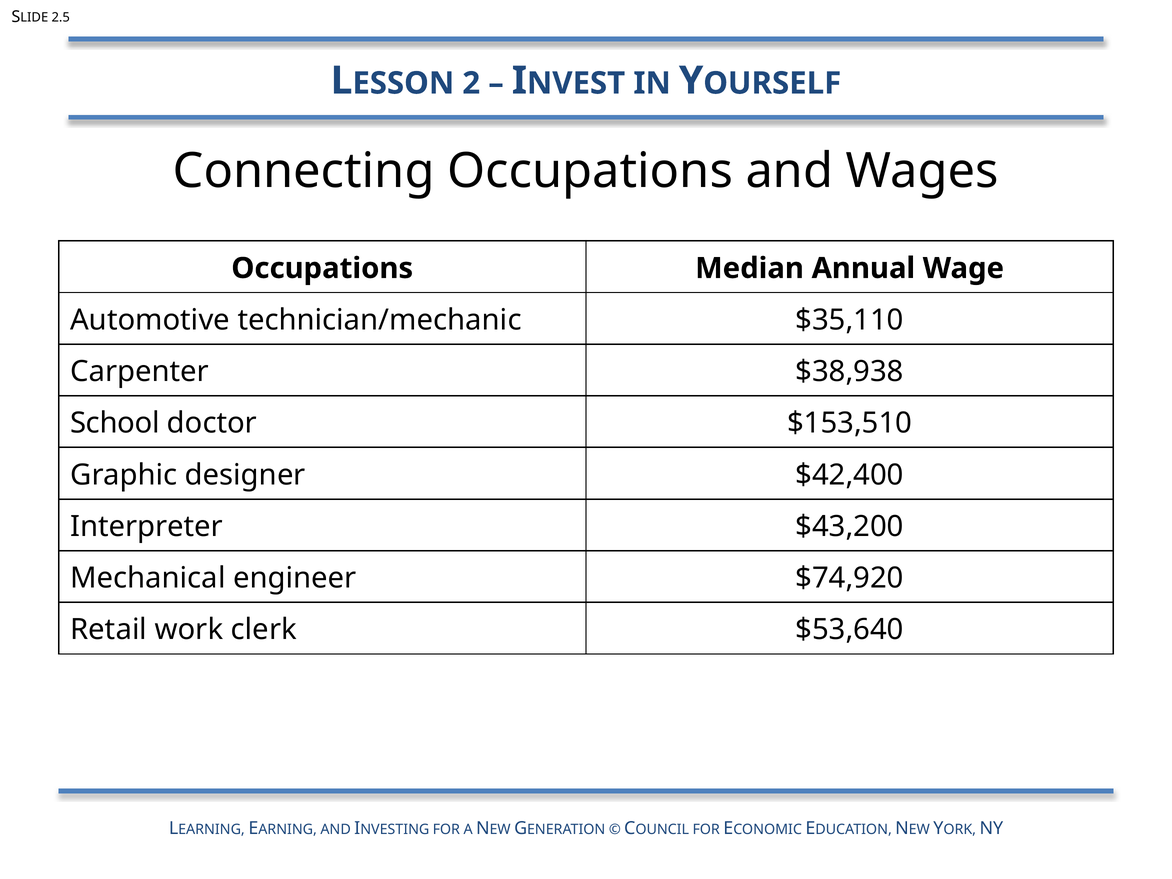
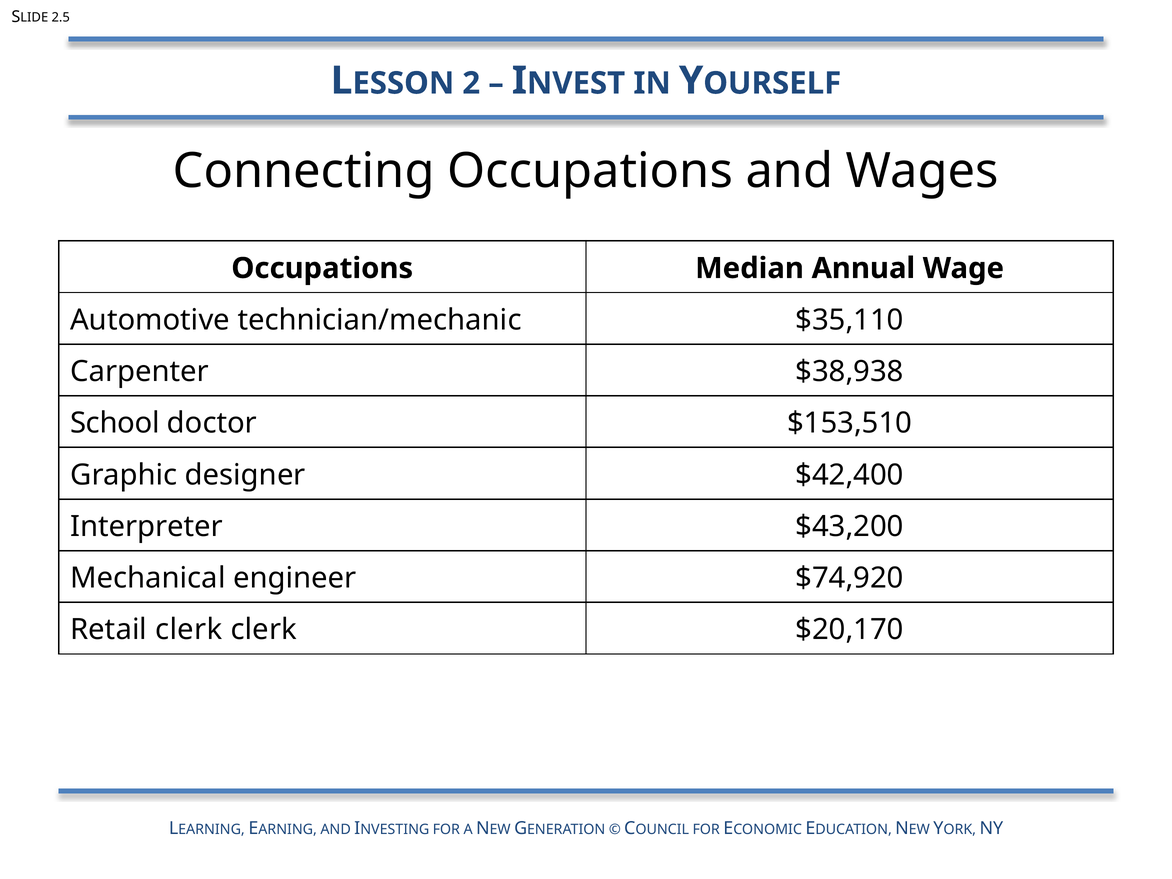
Retail work: work -> clerk (189, 630)
$53,640: $53,640 -> $20,170 (850, 630)
